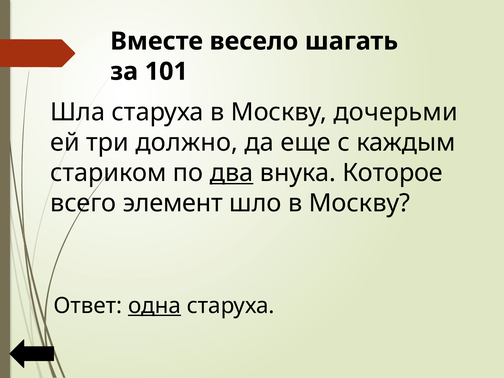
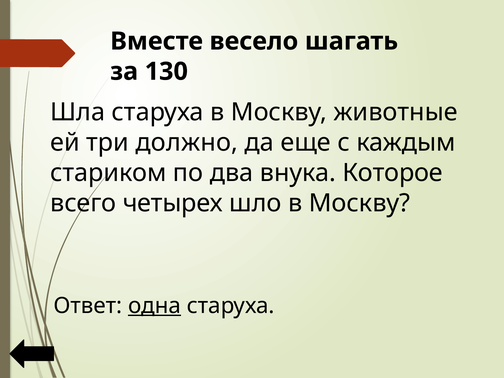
101: 101 -> 130 (166, 71)
дочерьми: дочерьми -> животные (396, 112)
два underline: present -> none (231, 173)
элемент: элемент -> четырех (173, 203)
